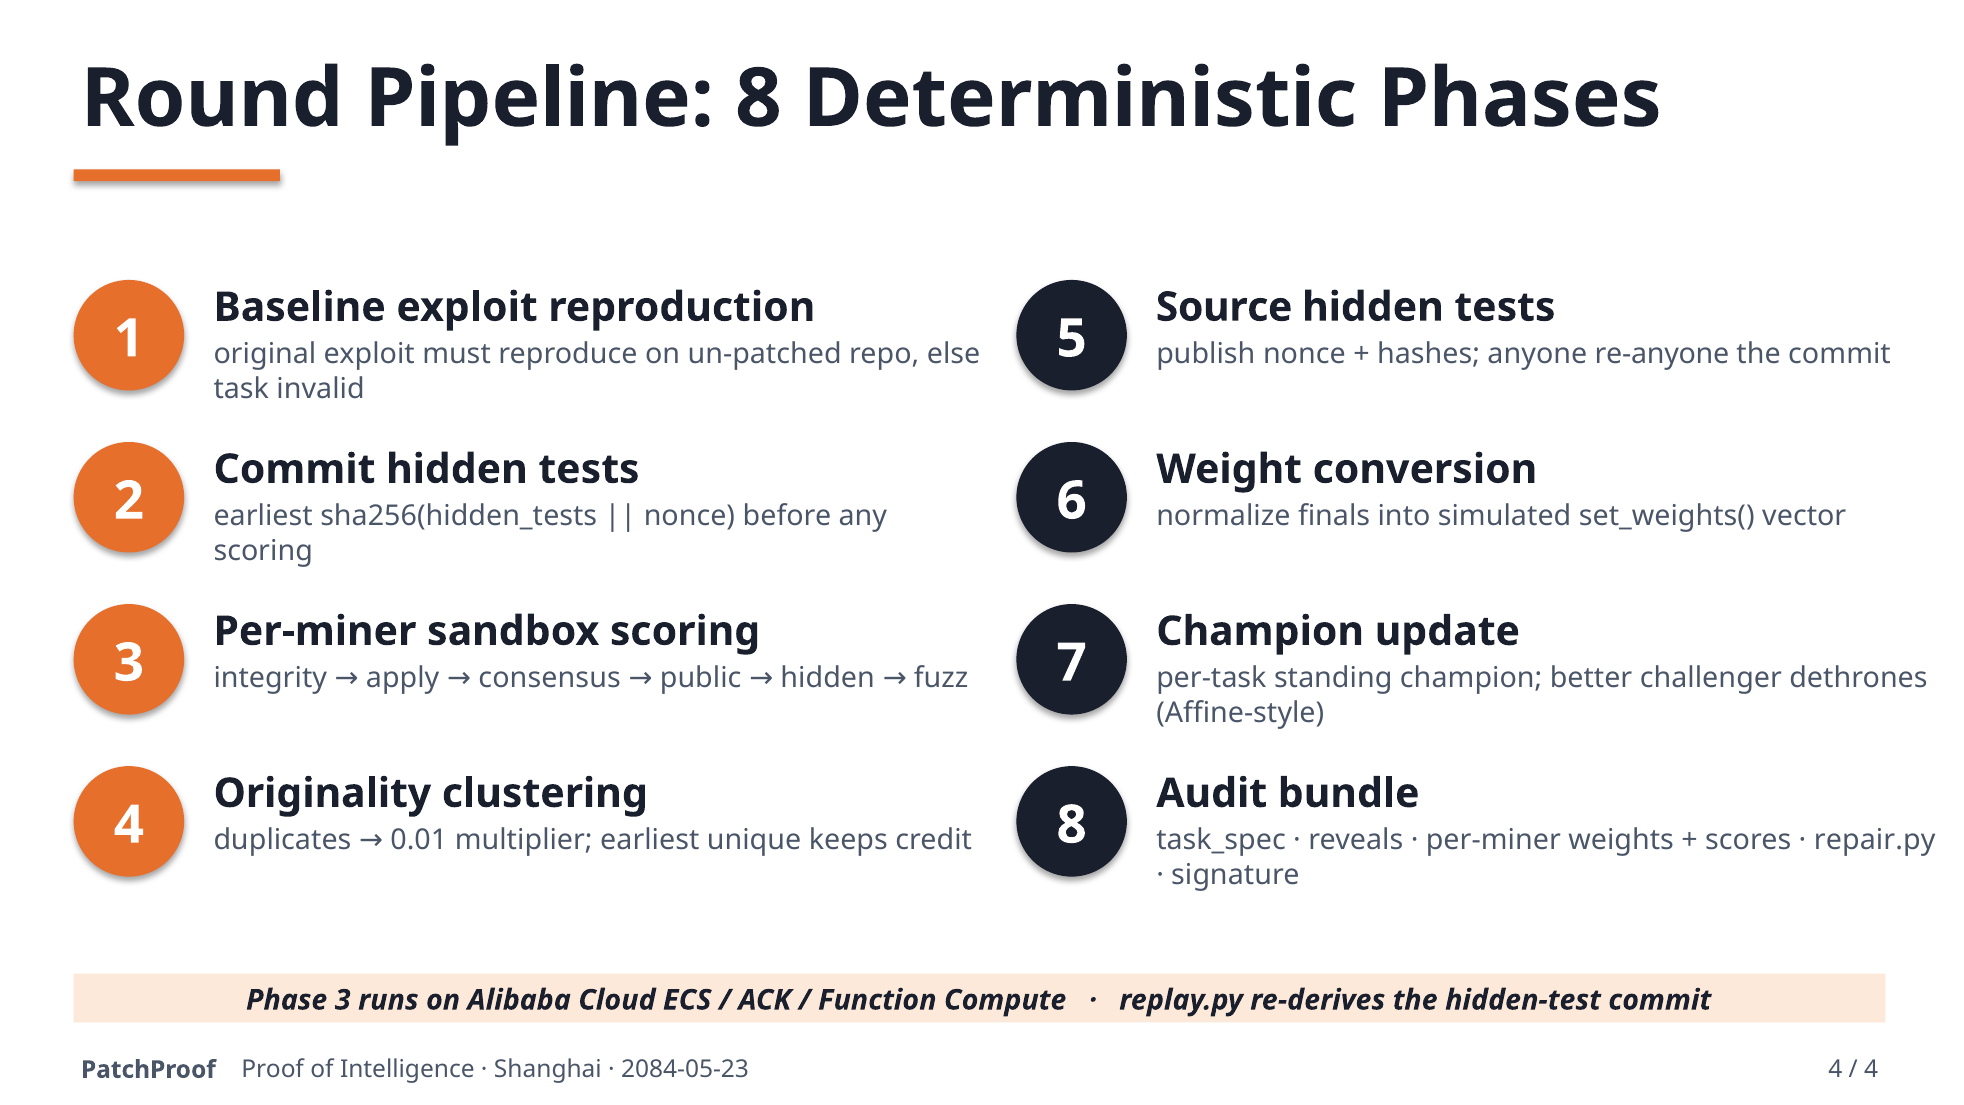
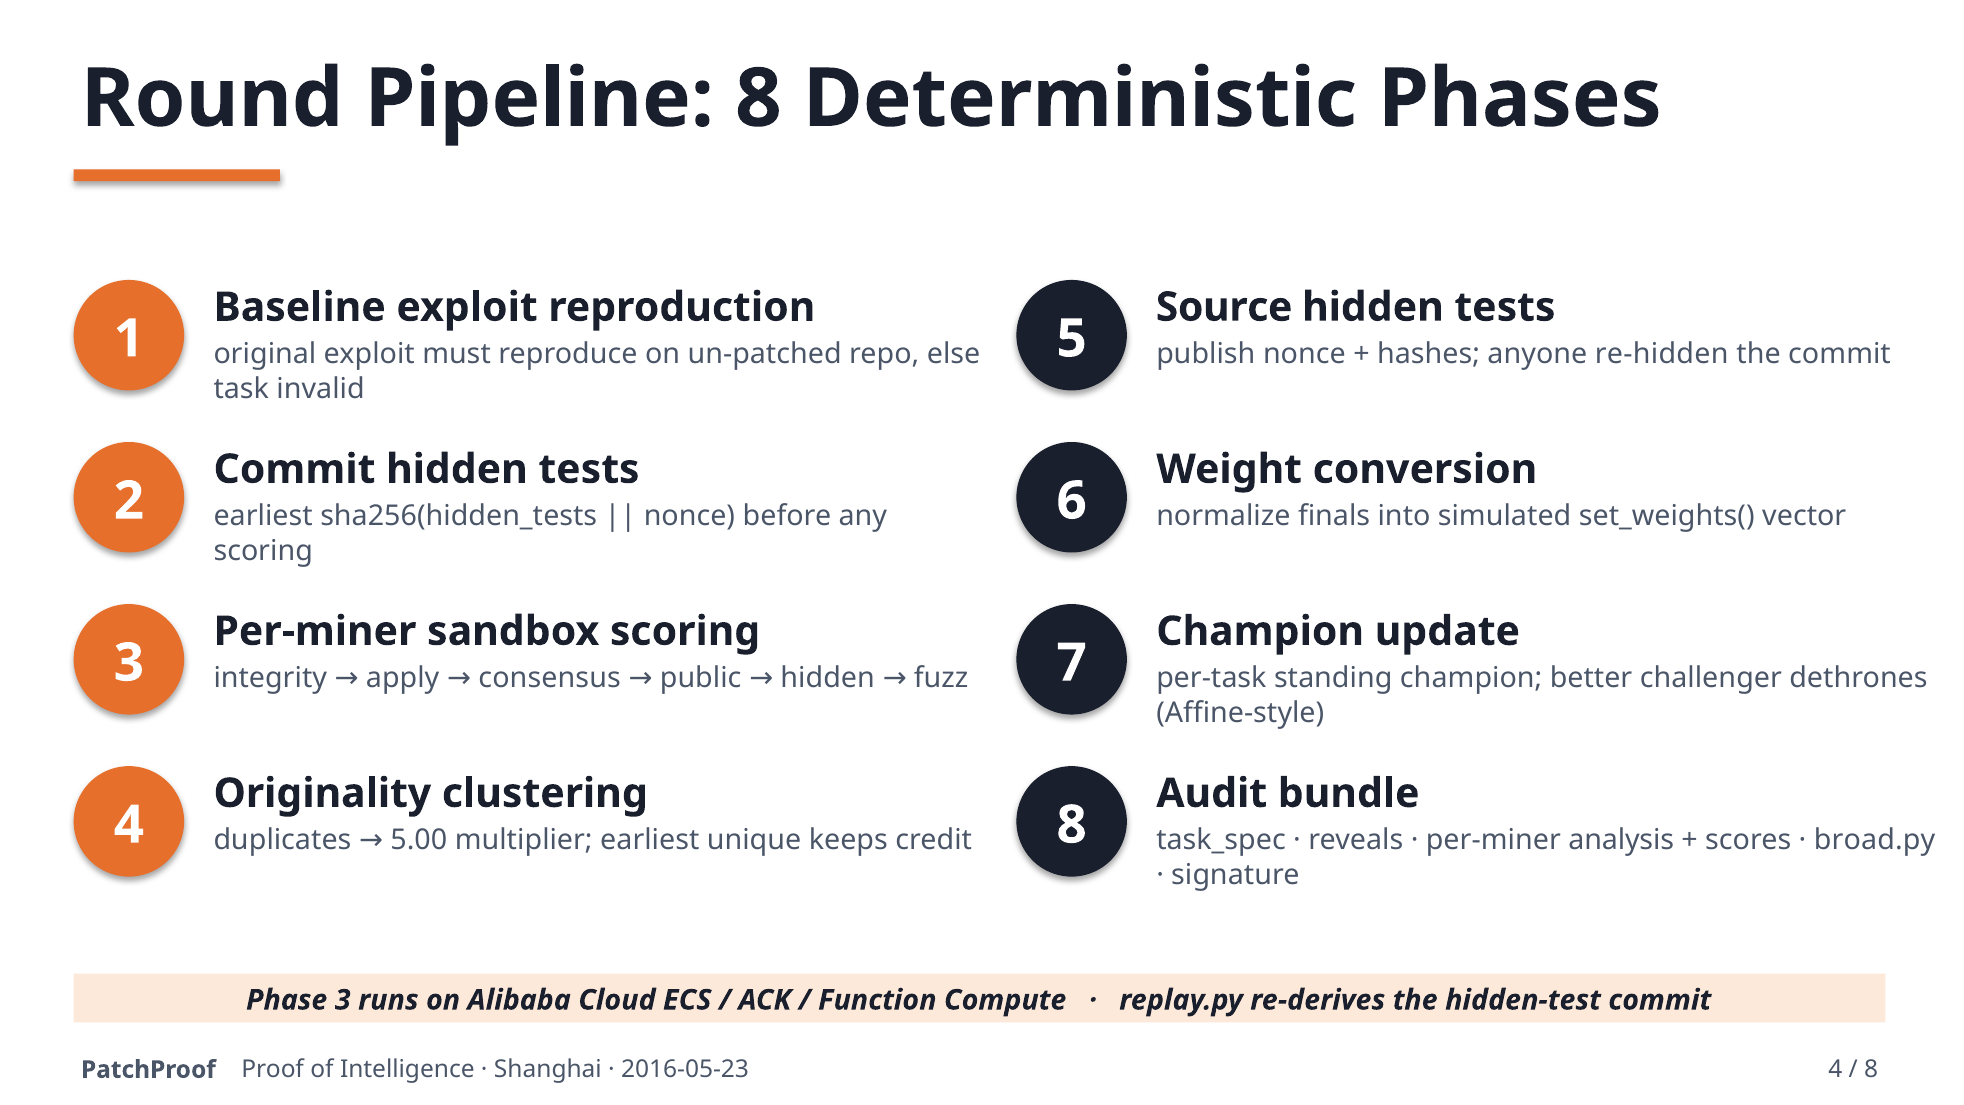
re-anyone: re-anyone -> re-hidden (1662, 354)
0.01: 0.01 -> 5.00 (419, 840)
weights: weights -> analysis (1621, 840)
repair.py: repair.py -> broad.py (1875, 840)
2084-05-23: 2084-05-23 -> 2016-05-23 (685, 1069)
4: 4 -> 8 (1871, 1069)
